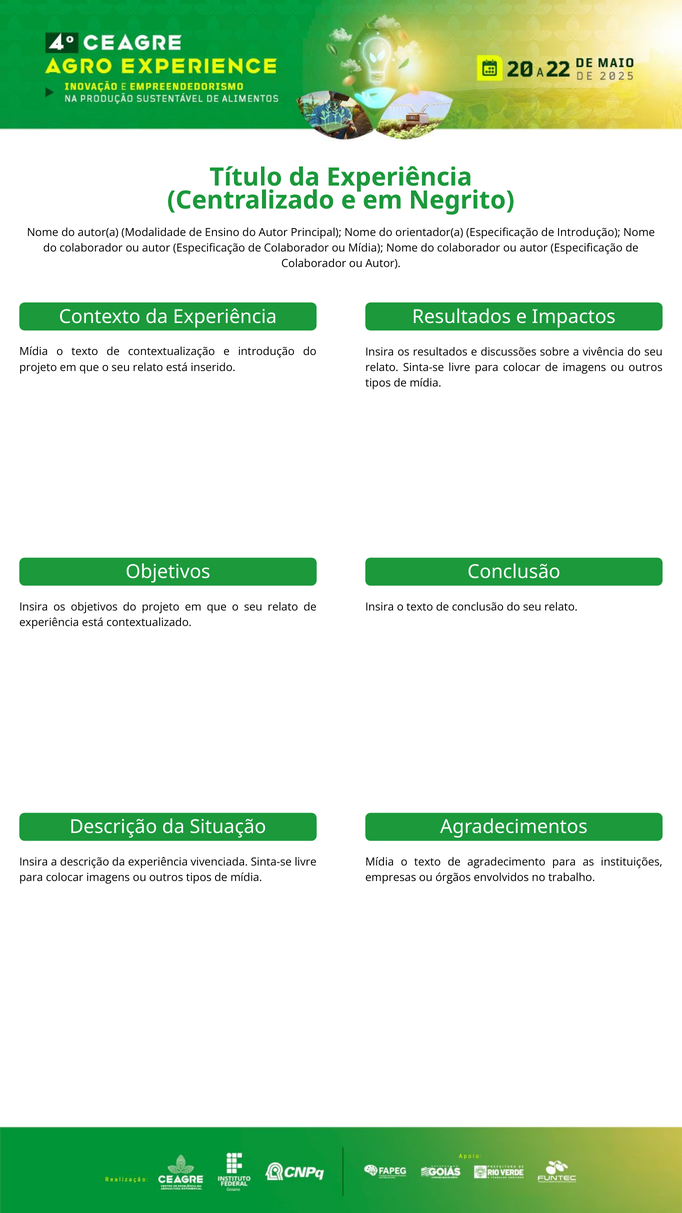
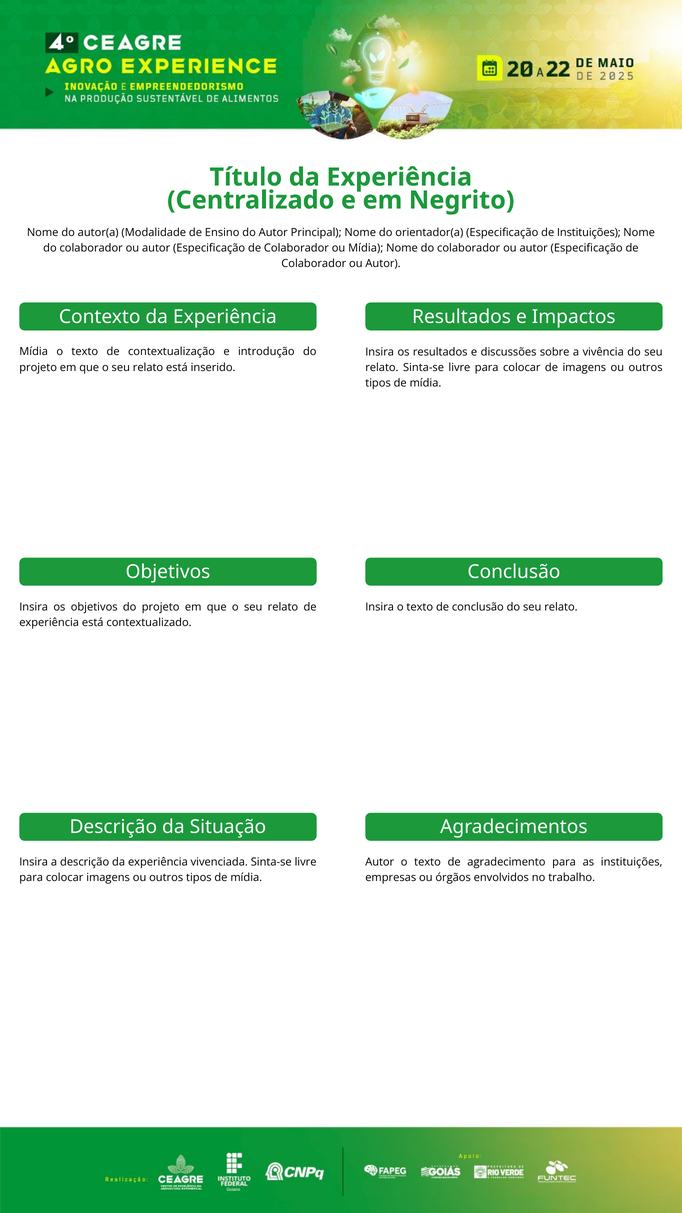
de Introdução: Introdução -> Instituições (589, 233)
Mídia: Mídia -> Autor (380, 862)
